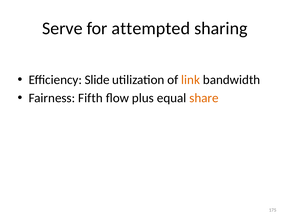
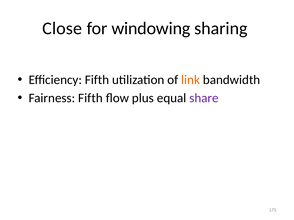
Serve: Serve -> Close (62, 28)
attempted: attempted -> windowing (151, 28)
Efficiency Slide: Slide -> Fifth (97, 80)
share colour: orange -> purple (204, 98)
